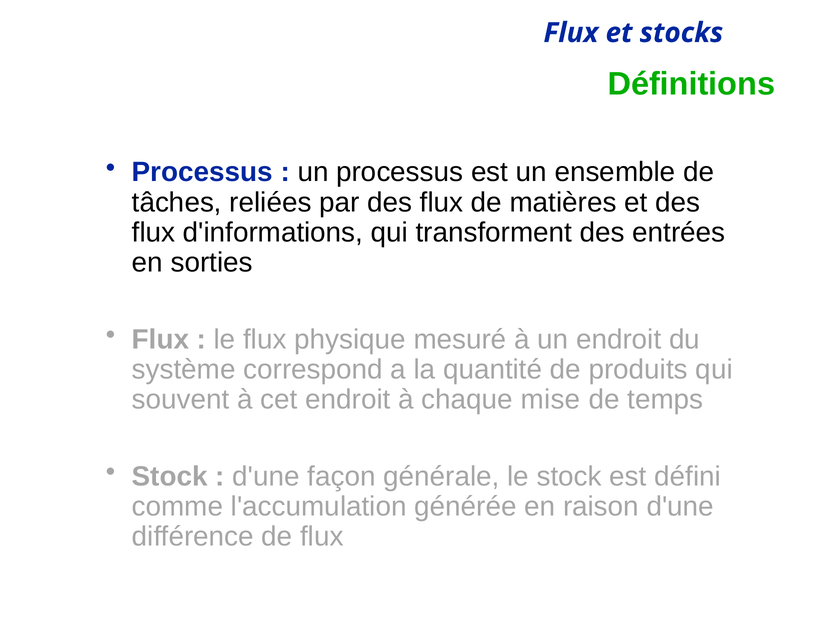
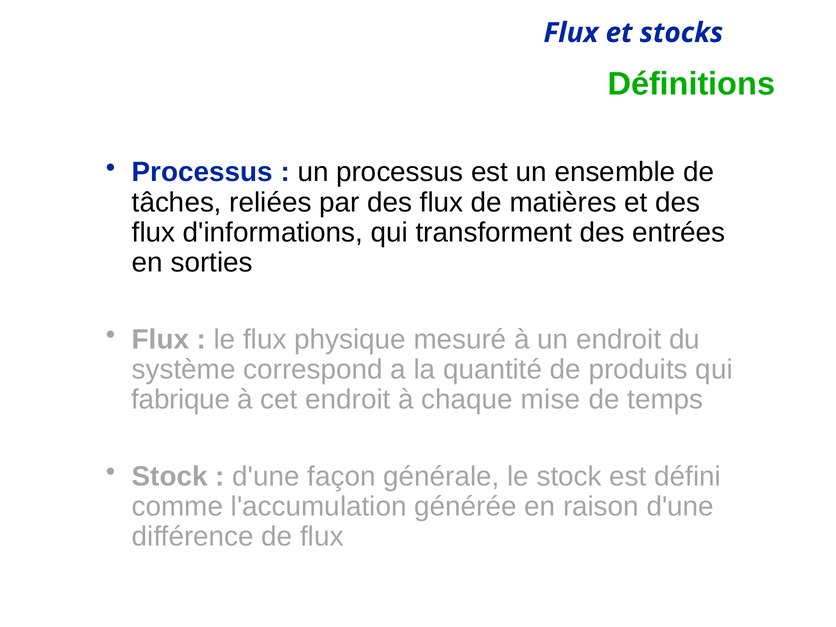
souvent: souvent -> fabrique (181, 400)
